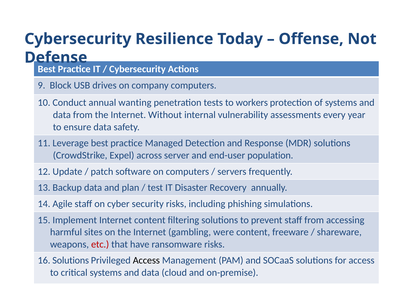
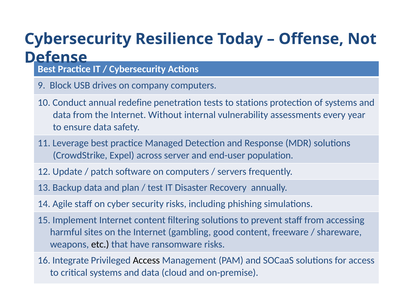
wanting: wanting -> redefine (135, 103)
workers: workers -> stations (252, 103)
were: were -> good (224, 232)
etc colour: red -> black (100, 244)
16 Solutions: Solutions -> Integrate (71, 261)
